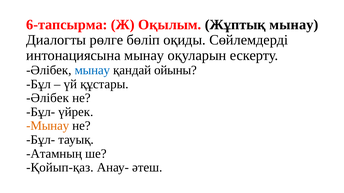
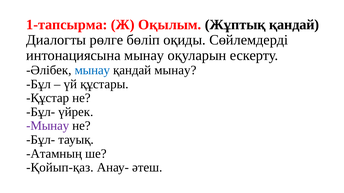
6-тапсырма: 6-тапсырма -> 1-тапсырма (67, 25)
Жұптық мынау: мынау -> қандай (294, 25)
қандай ойыны: ойыны -> мынау (175, 70)
Әлібек: Әлібек -> Құстар (48, 98)
Мынау colour: orange -> purple (48, 126)
